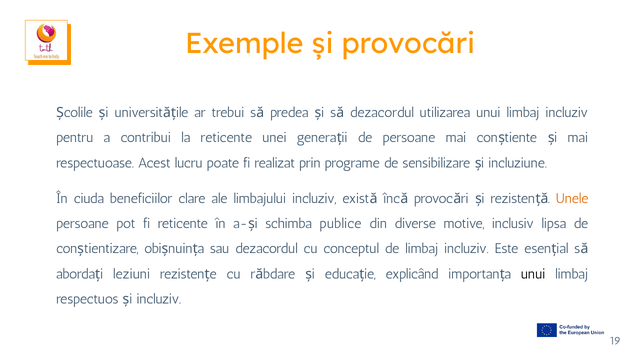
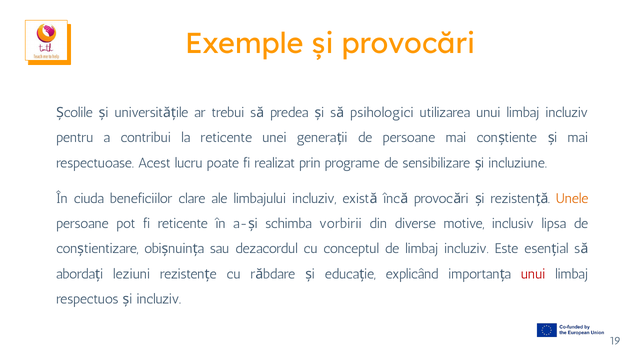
dezacordul: dezacordul -> psihologici (382, 113)
publice: publice -> vorbirii (340, 224)
unui colour: black -> red (533, 274)
